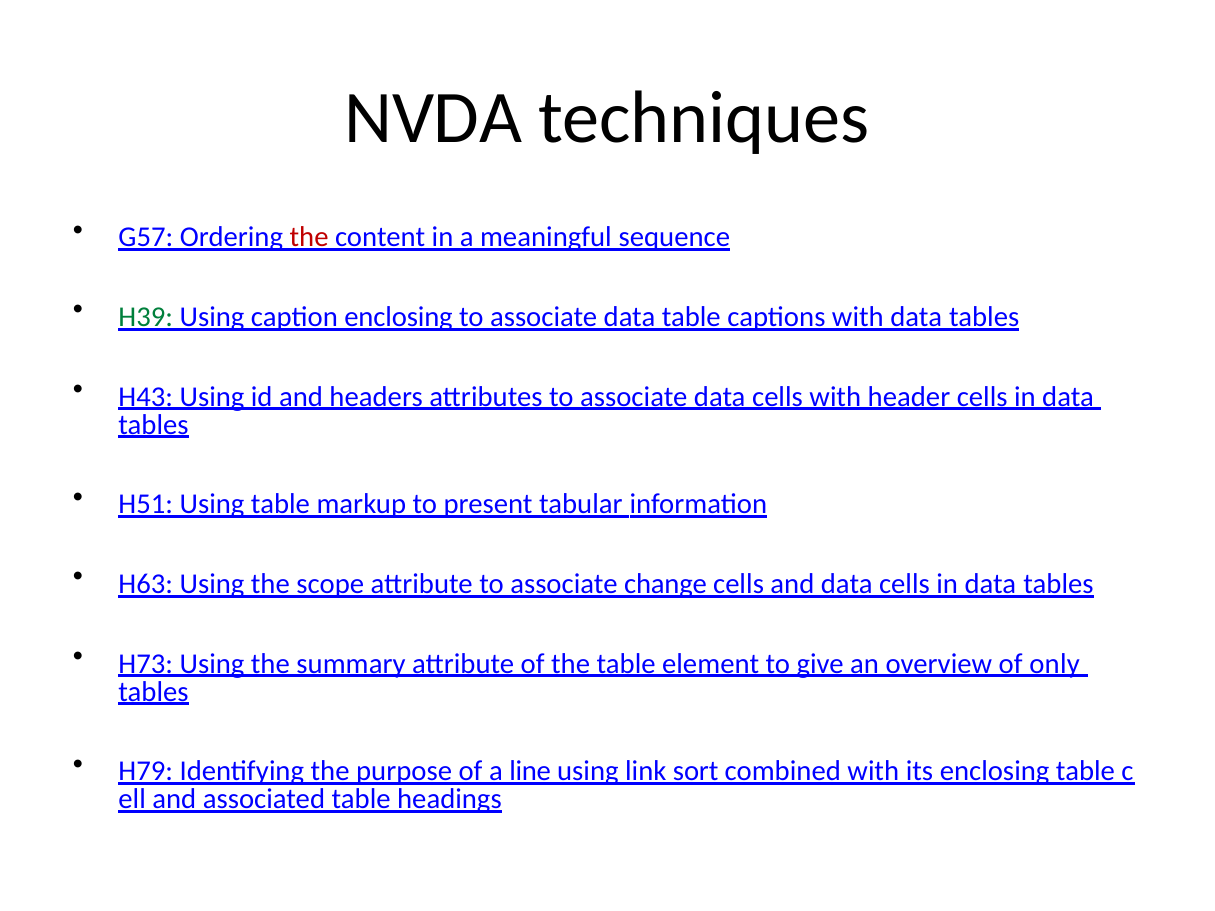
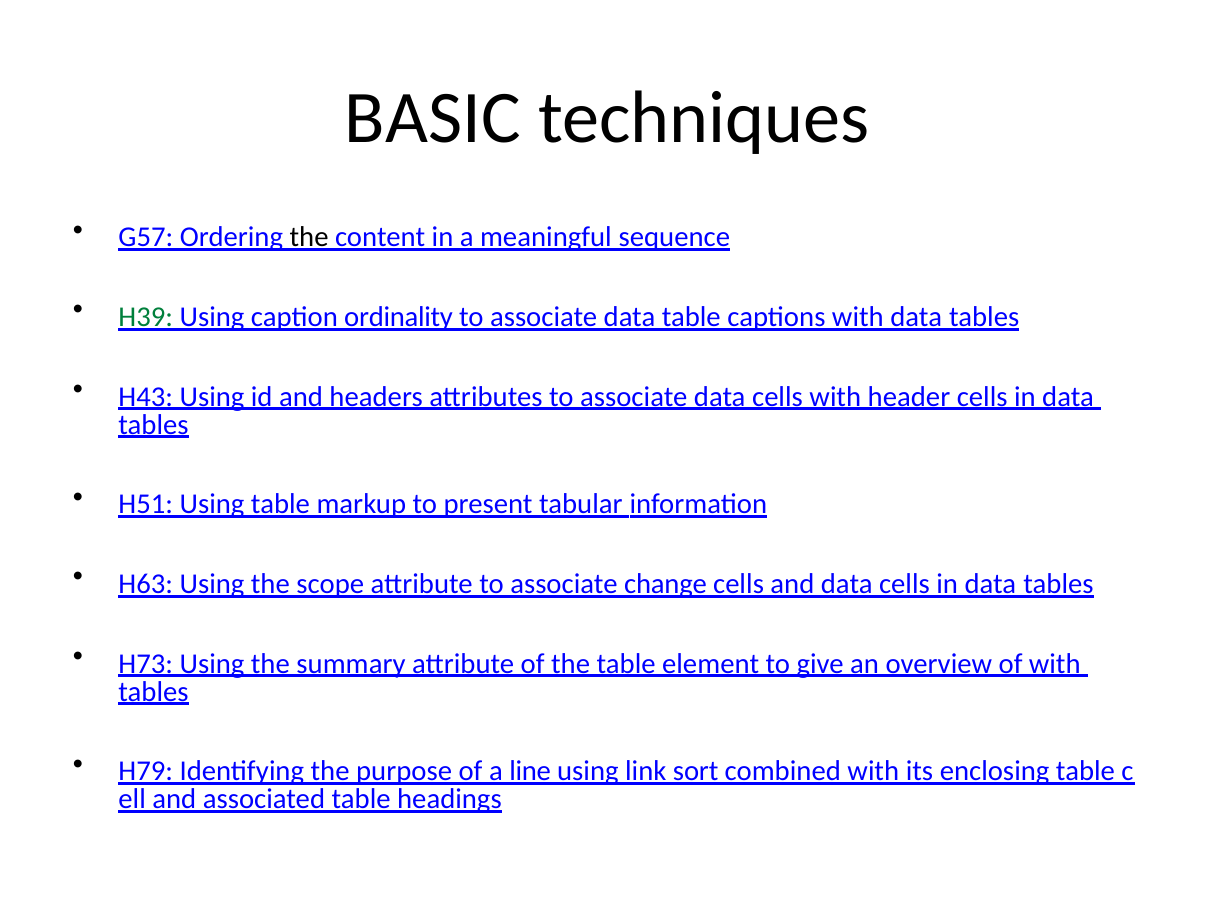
NVDA: NVDA -> BASIC (433, 118)
the colour: red -> black (309, 237)
caption enclosing: enclosing -> ordinality (399, 317)
of only: only -> with (1055, 664)
